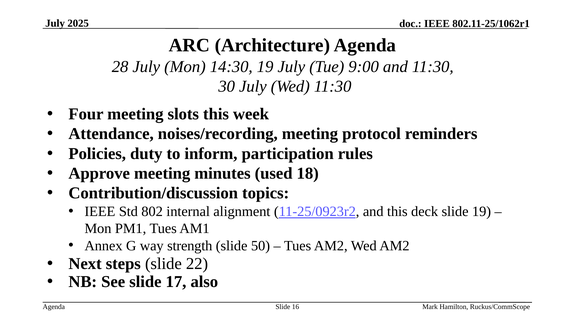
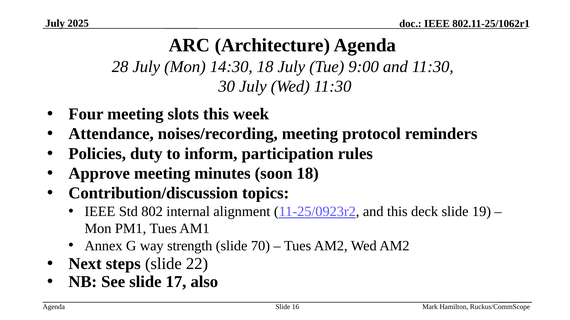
14:30 19: 19 -> 18 (265, 67)
used: used -> soon (274, 174)
50: 50 -> 70 (261, 246)
